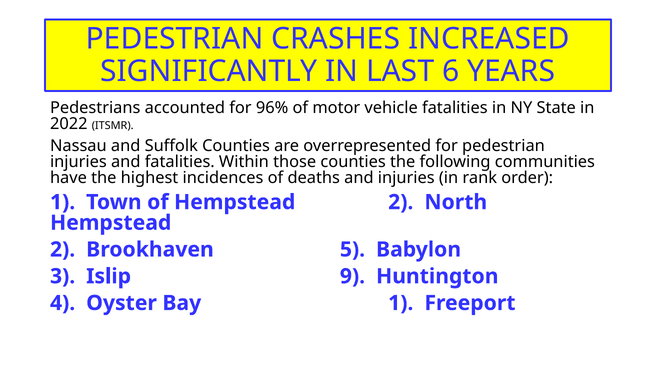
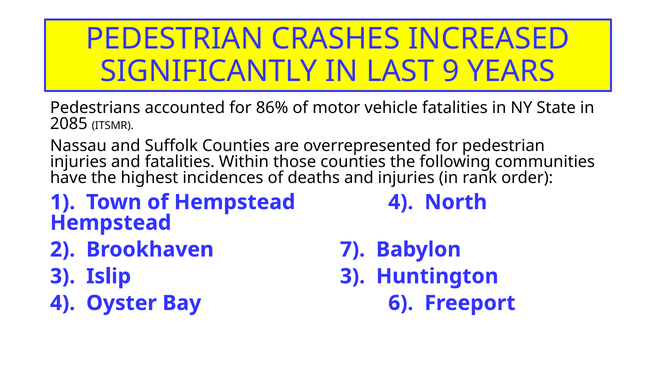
6: 6 -> 9 (451, 71)
96%: 96% -> 86% (272, 108)
2022: 2022 -> 2085 (69, 124)
of Hempstead 2: 2 -> 4 (401, 202)
5: 5 -> 7 (352, 250)
Islip 9: 9 -> 3 (352, 276)
Bay 1: 1 -> 6 (401, 303)
